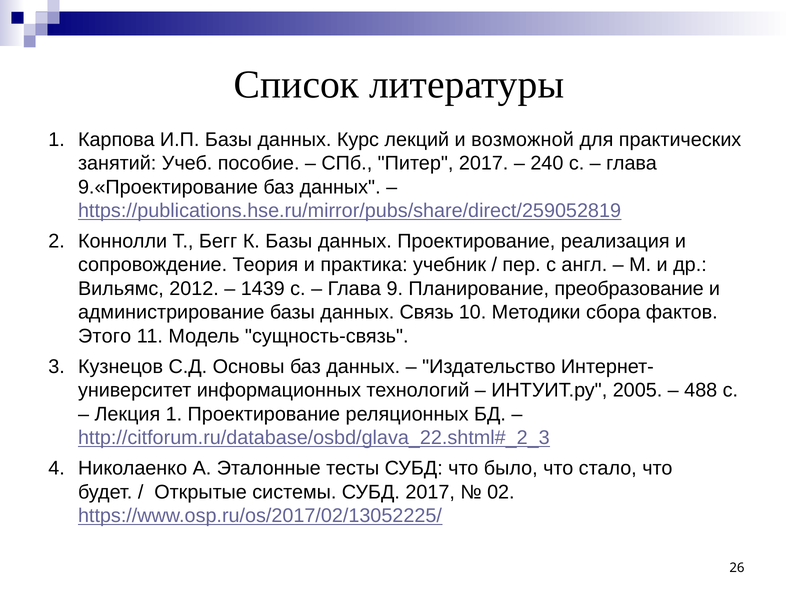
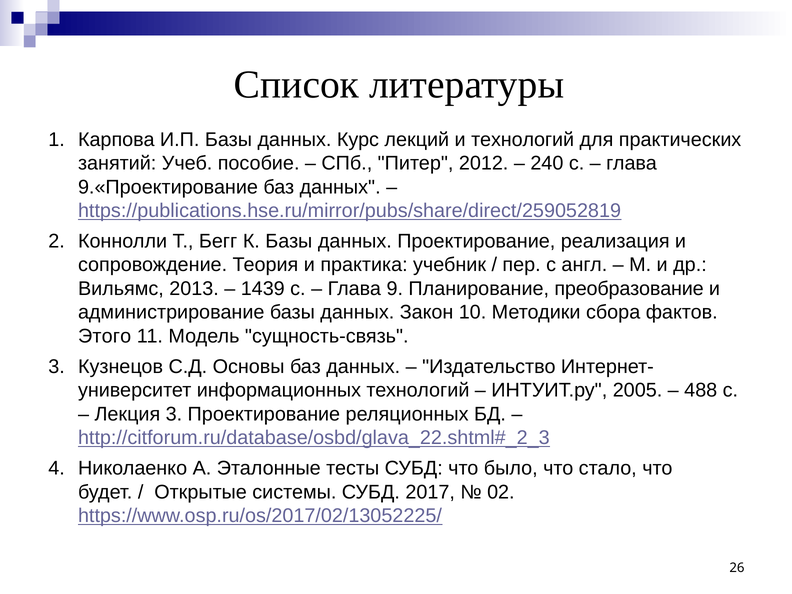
и возможной: возможной -> технологий (523, 140)
Питер 2017: 2017 -> 2012 (484, 163)
2012: 2012 -> 2013 (194, 289)
Связь: Связь -> Закон (427, 312)
Лекция 1: 1 -> 3 (174, 414)
